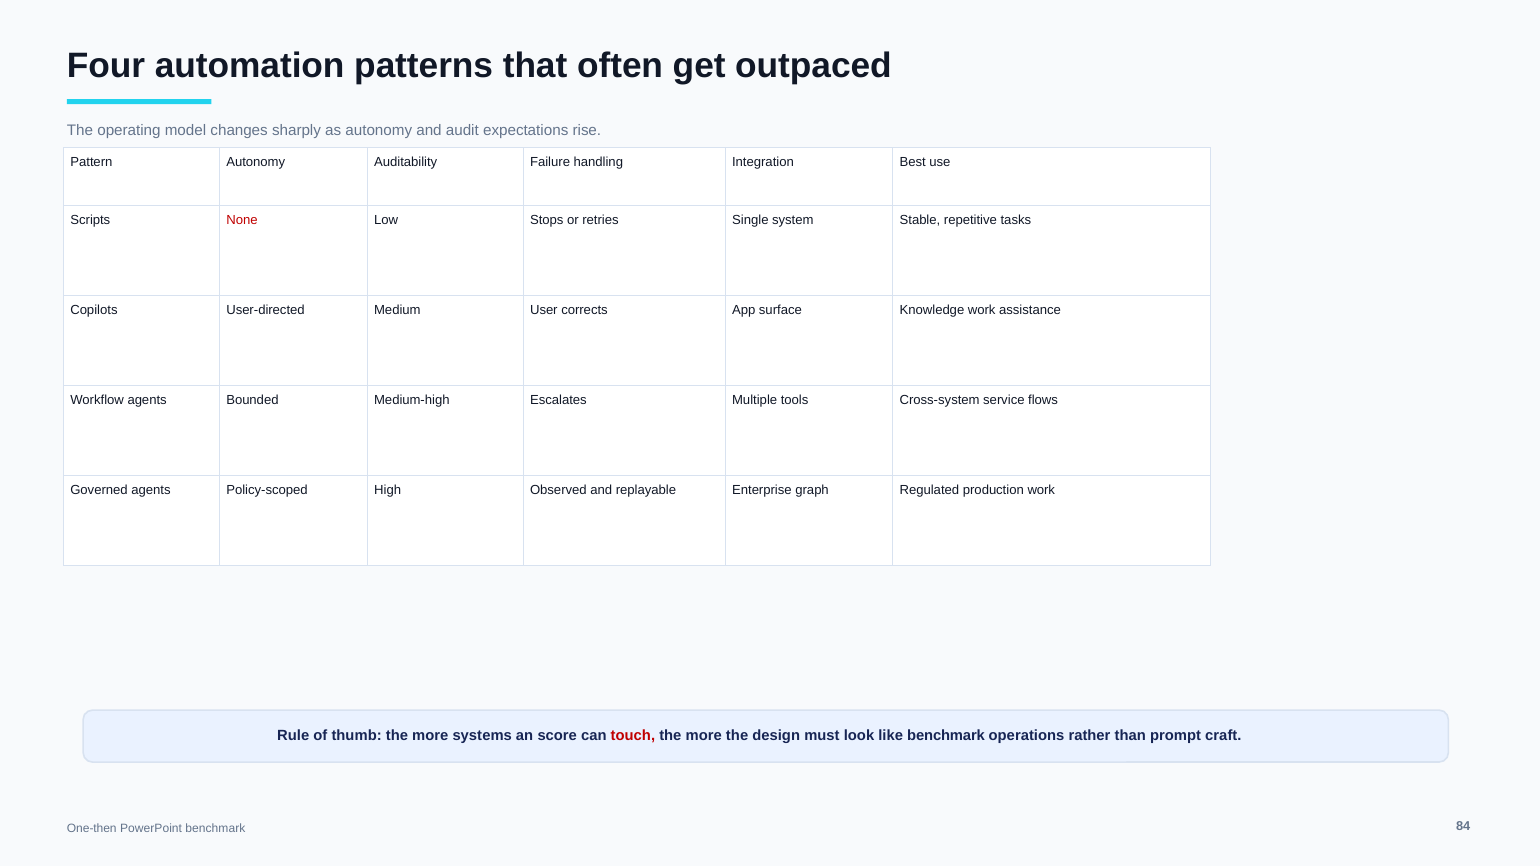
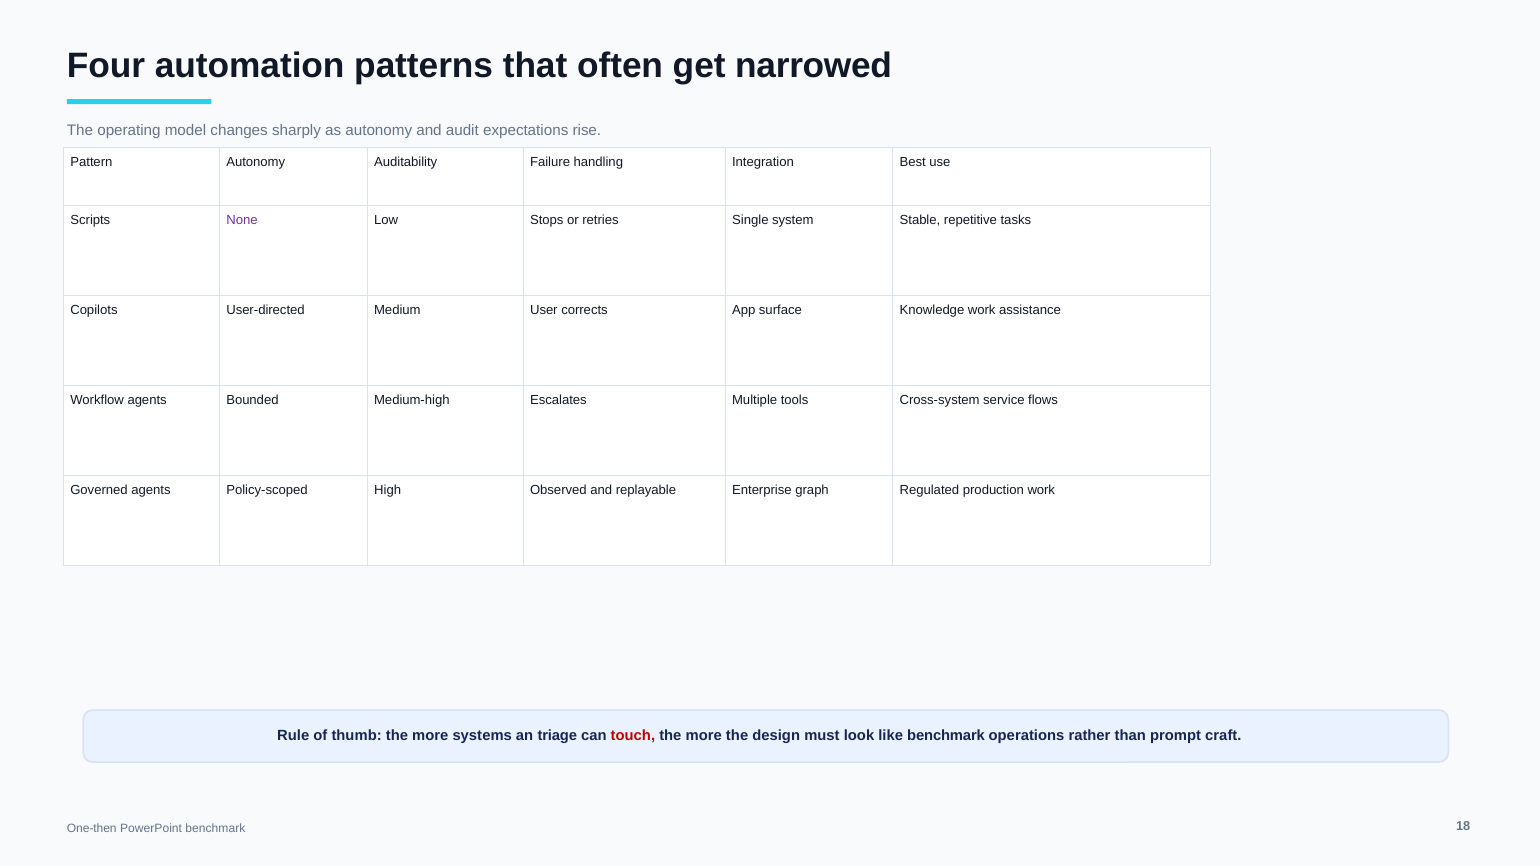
outpaced: outpaced -> narrowed (814, 66)
None colour: red -> purple (242, 220)
score: score -> triage (557, 736)
84: 84 -> 18 (1463, 827)
